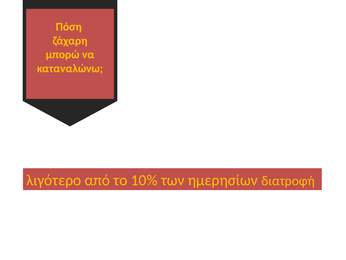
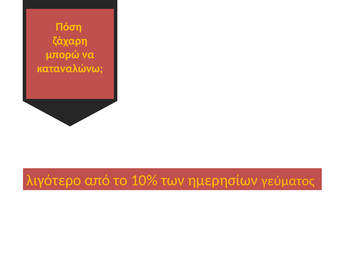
διατροφή: διατροφή -> γεύματος (288, 181)
